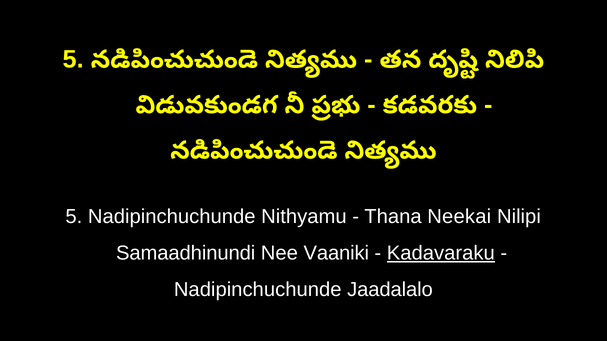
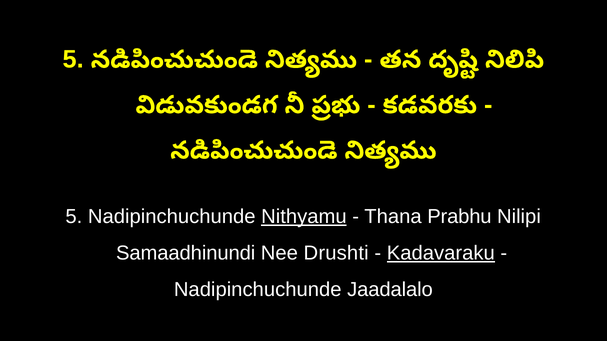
Nithyamu underline: none -> present (304, 217)
Neekai: Neekai -> Prabhu (459, 217)
Vaaniki: Vaaniki -> Drushti (336, 253)
